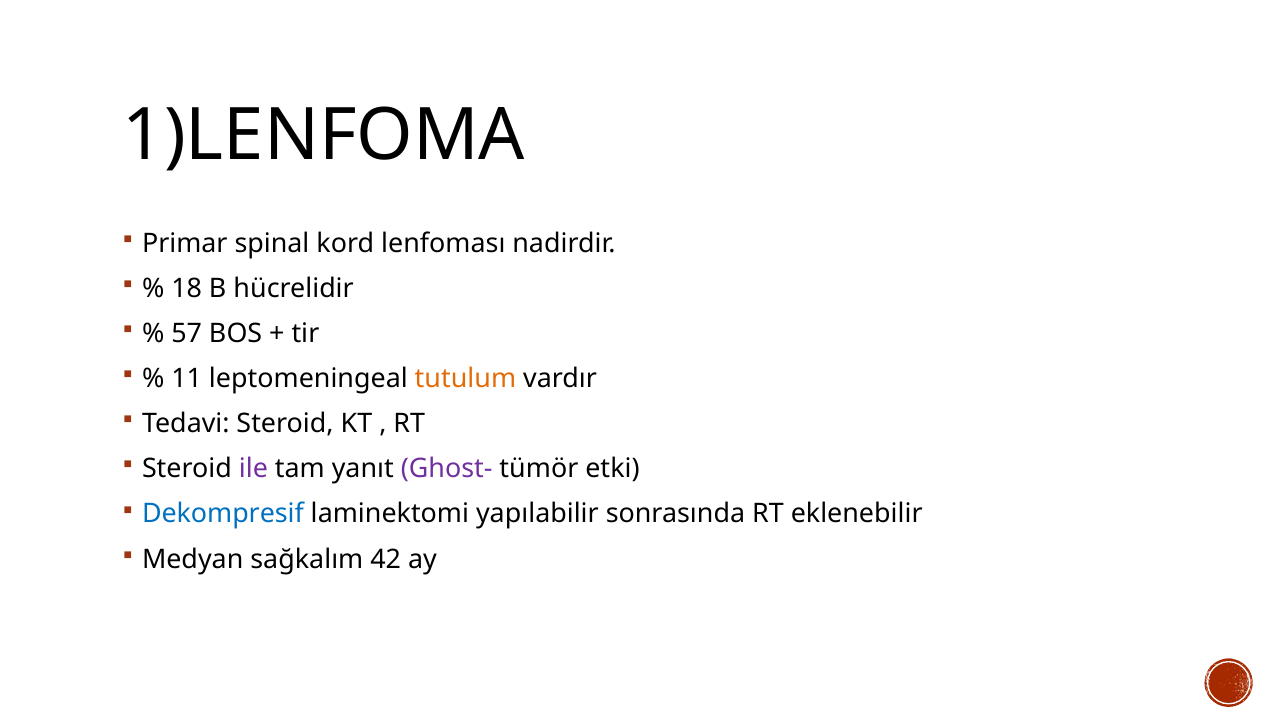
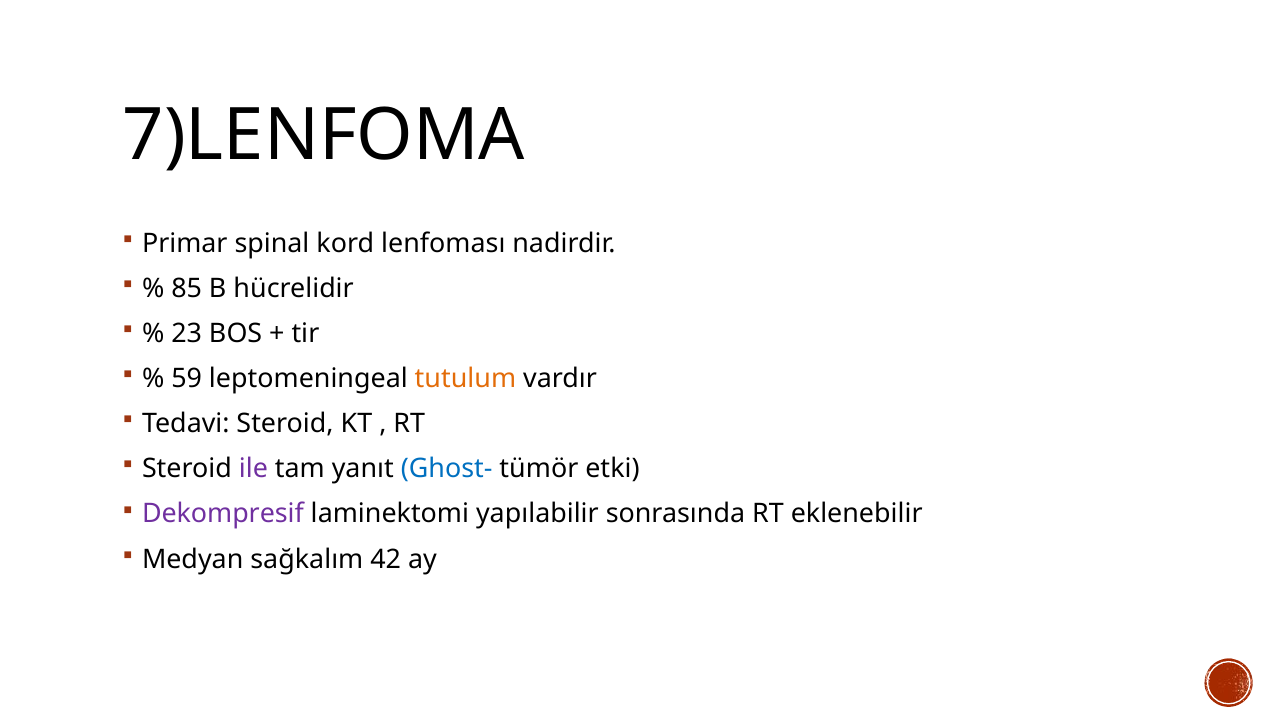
1)LENFOMA: 1)LENFOMA -> 7)LENFOMA (324, 136)
18: 18 -> 85 (187, 288)
57: 57 -> 23 (187, 333)
11: 11 -> 59 (187, 378)
Ghost- colour: purple -> blue (447, 469)
Dekompresif colour: blue -> purple (223, 514)
